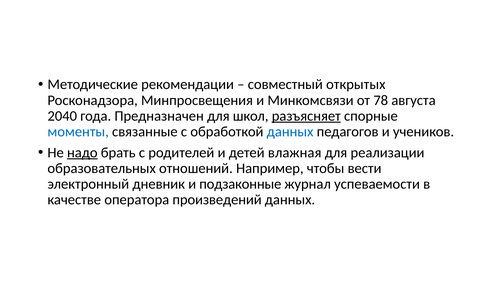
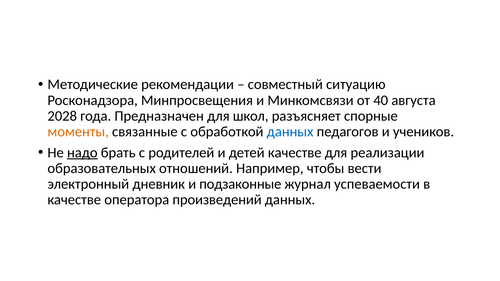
открытых: открытых -> ситуацию (356, 85)
78: 78 -> 40 (381, 100)
2040: 2040 -> 2028 (62, 116)
разъясняет underline: present -> none (306, 116)
моменты colour: blue -> orange (78, 132)
детей влажная: влажная -> качестве (295, 153)
